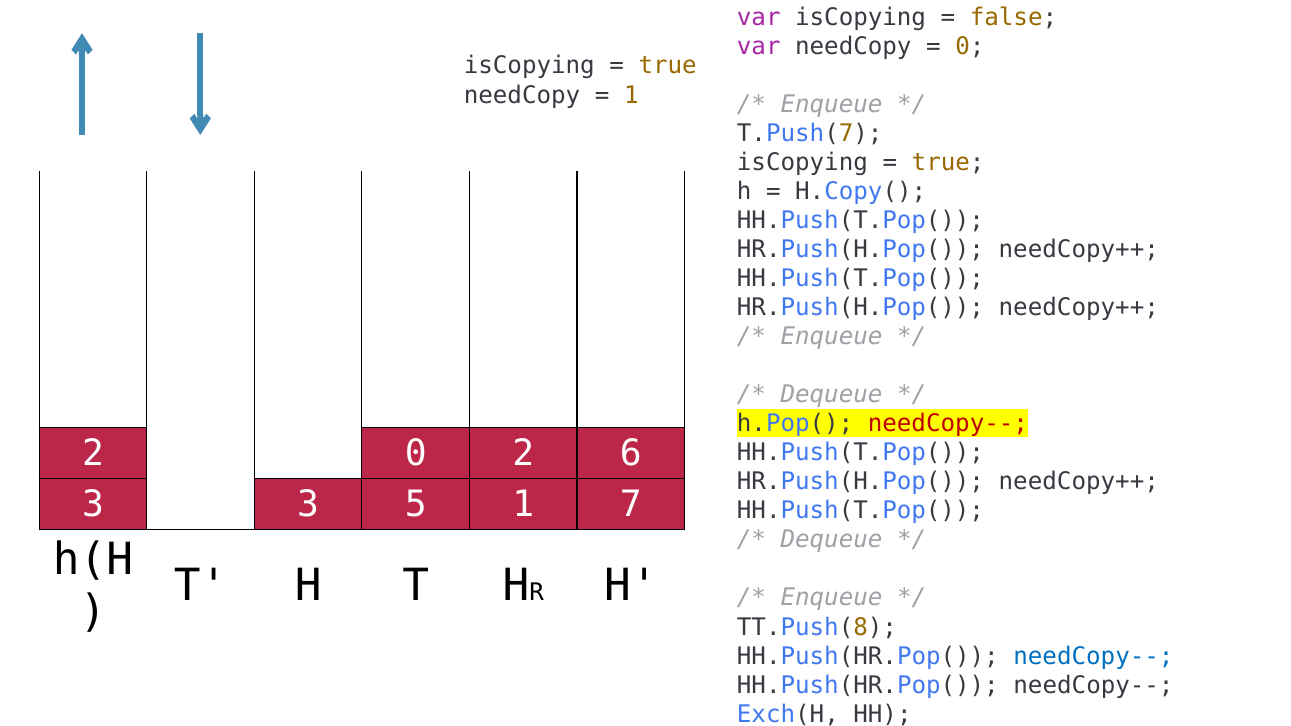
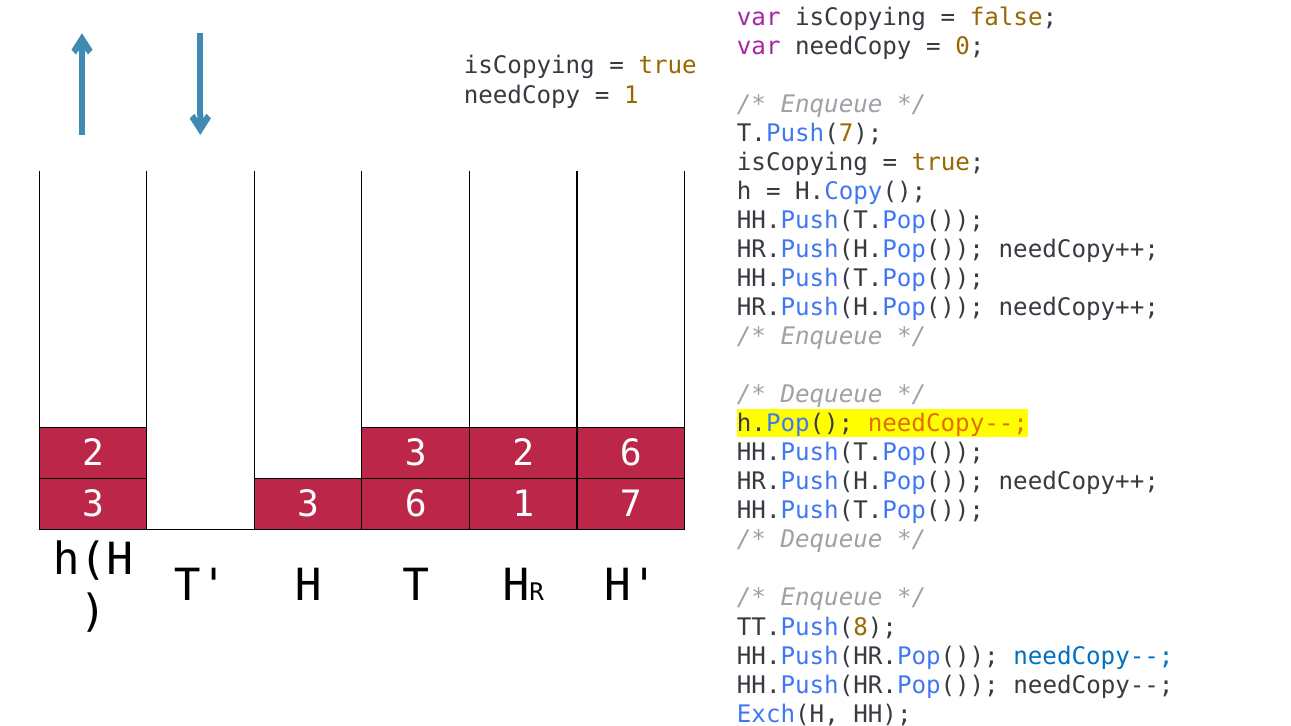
needCopy-- colour: red -> orange (948, 424)
0: 0 -> 3 (416, 454)
3 5: 5 -> 6 (416, 505)
